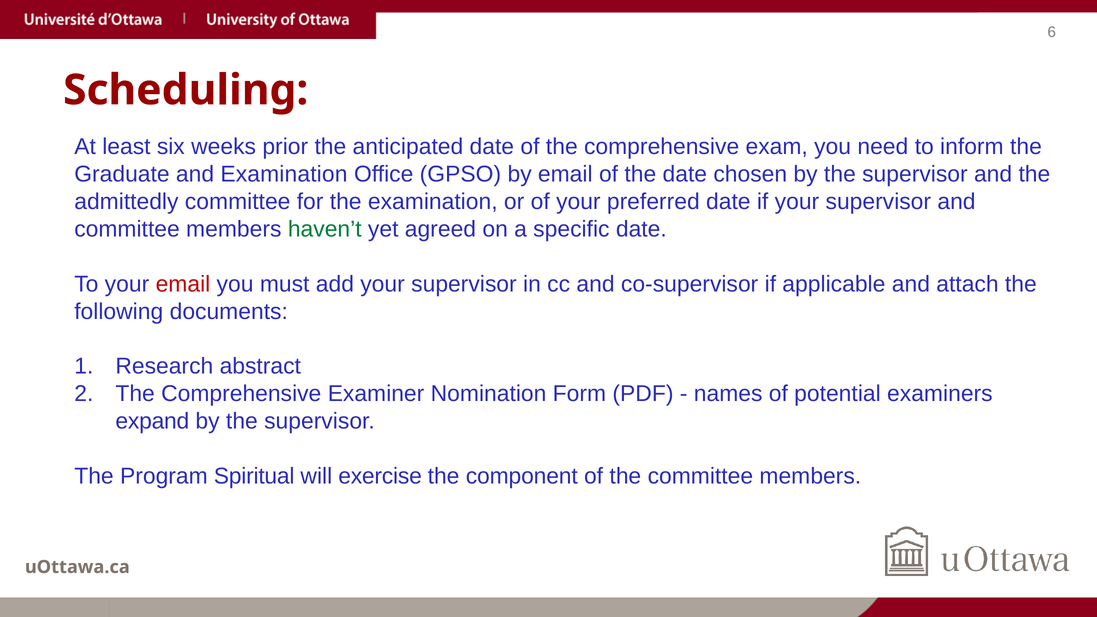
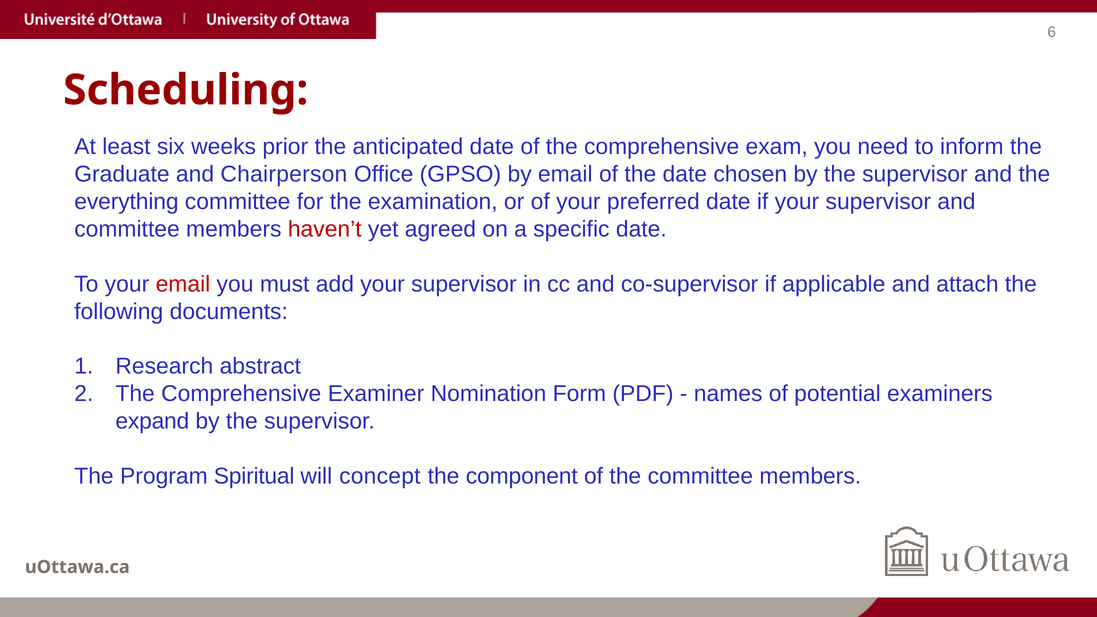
and Examination: Examination -> Chairperson (284, 174)
admittedly: admittedly -> everything (126, 202)
haven’t colour: green -> red (325, 229)
exercise: exercise -> concept (380, 476)
